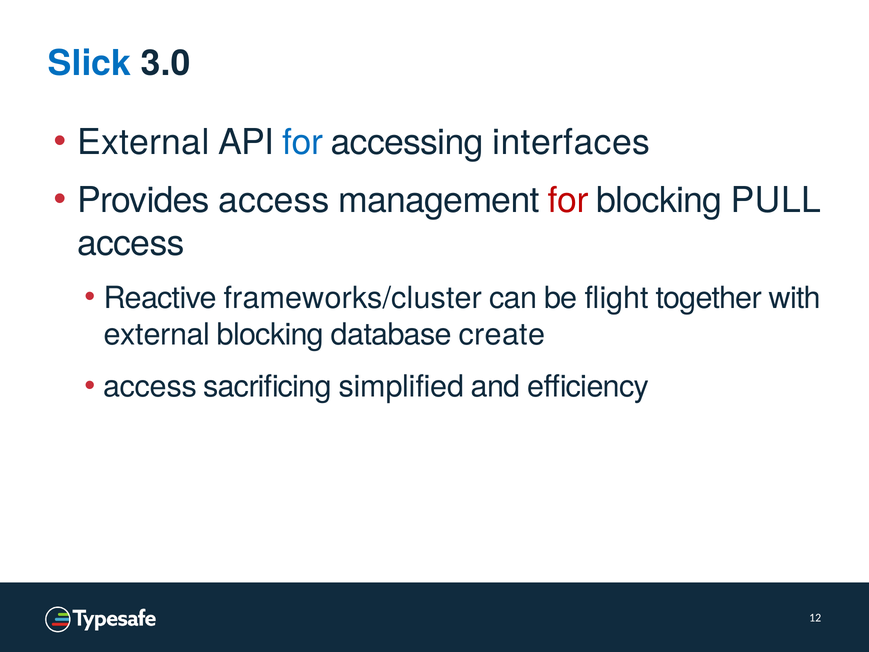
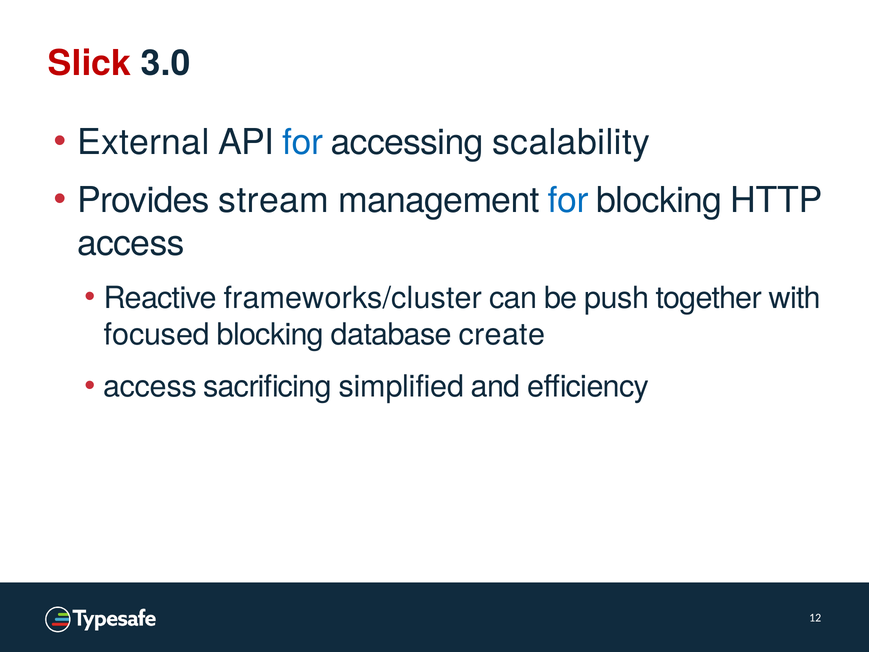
Slick colour: blue -> red (89, 63)
interfaces: interfaces -> scalability (571, 142)
Provides access: access -> stream (274, 200)
for colour: red -> blue (568, 200)
PULL: PULL -> HTTP (776, 200)
flight: flight -> push (617, 298)
external: external -> focused (157, 334)
